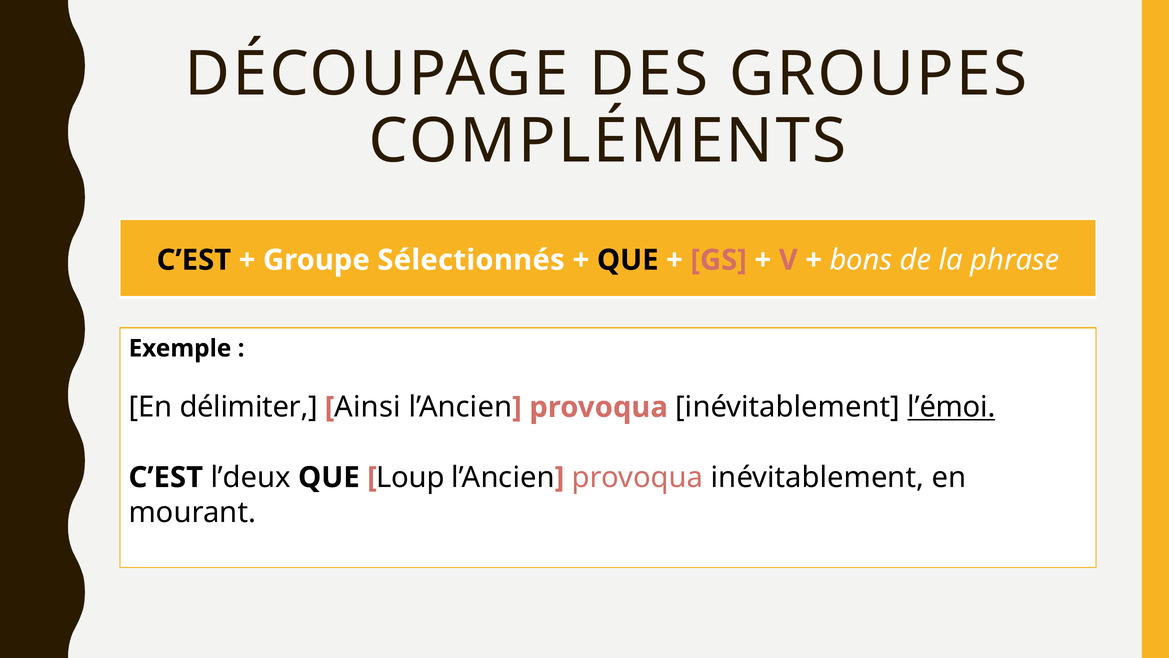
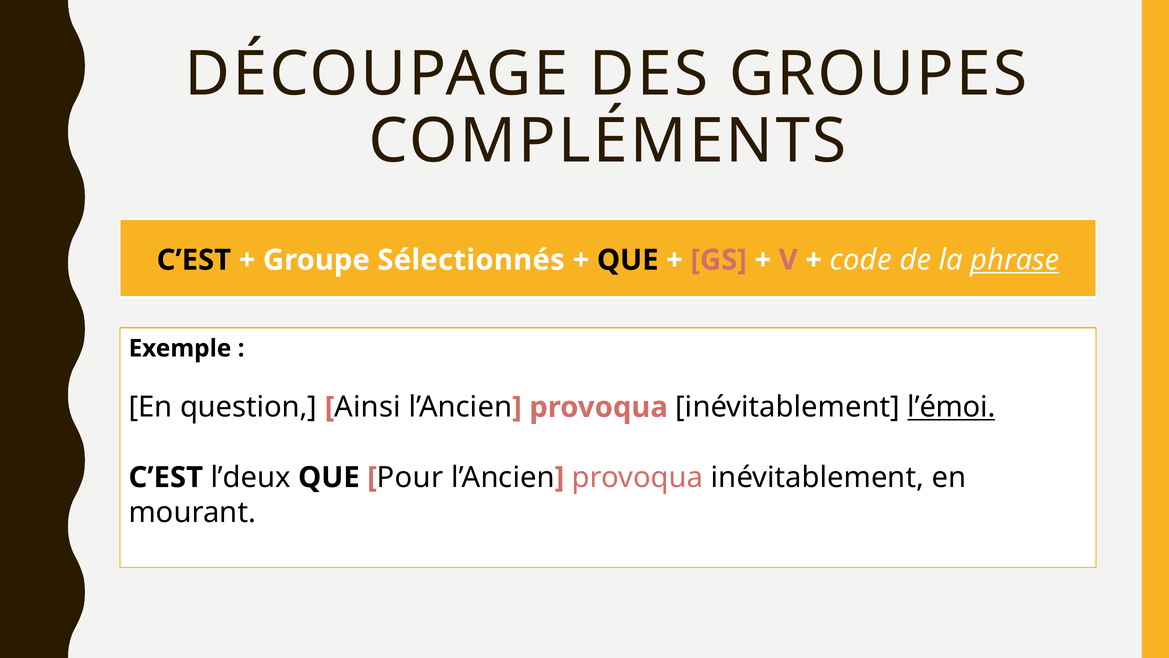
bons: bons -> code (861, 260)
phrase underline: none -> present (1015, 260)
délimiter: délimiter -> question (249, 407)
Loup: Loup -> Pour (410, 477)
